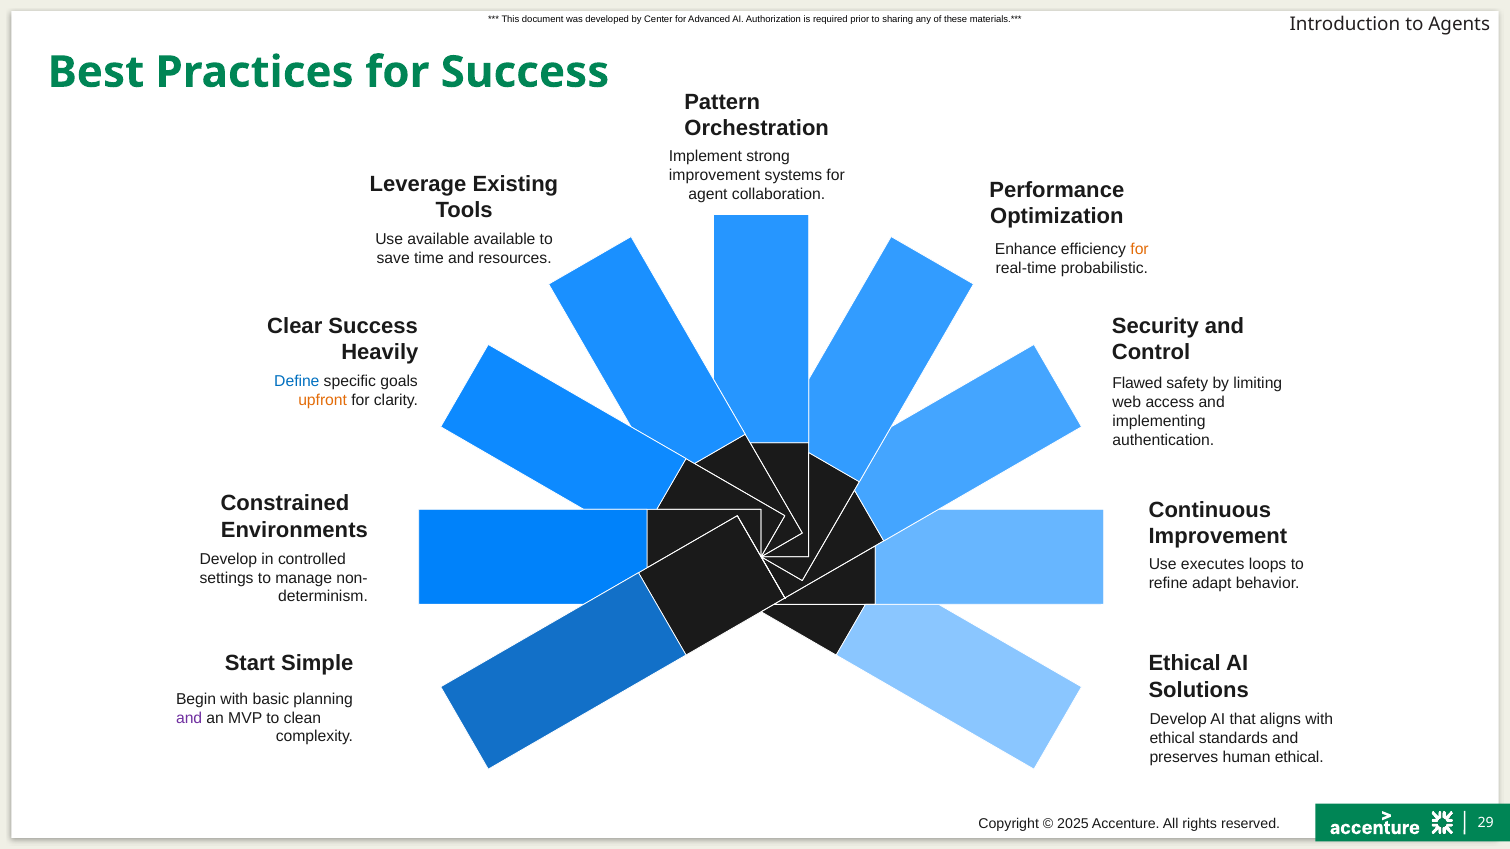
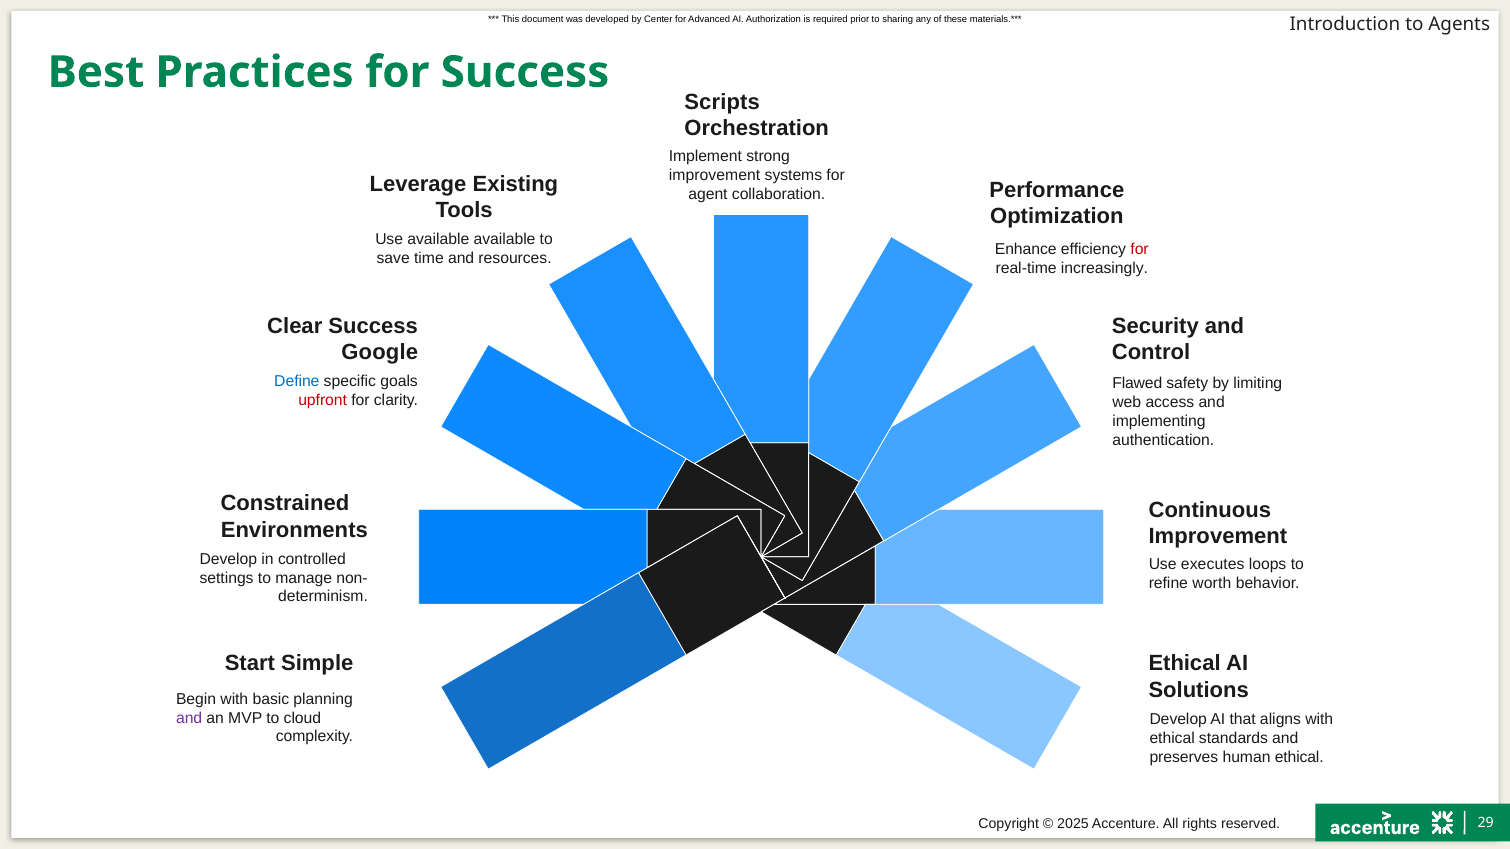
Pattern: Pattern -> Scripts (722, 102)
for colour: orange -> red (1140, 249)
probabilistic: probabilistic -> increasingly (1104, 268)
Heavily: Heavily -> Google (380, 353)
upfront colour: orange -> red (323, 400)
adapt: adapt -> worth (1212, 584)
clean: clean -> cloud (302, 718)
